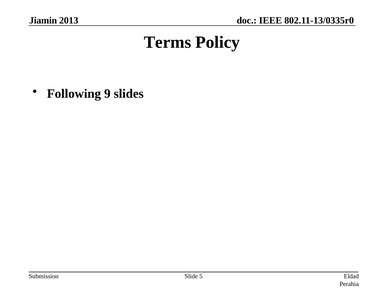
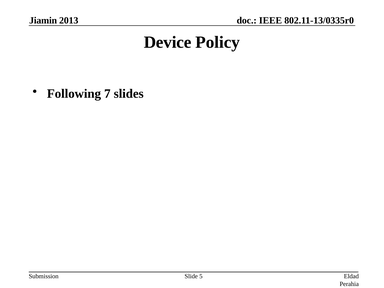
Terms: Terms -> Device (168, 42)
9: 9 -> 7 (107, 94)
